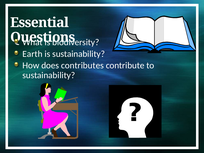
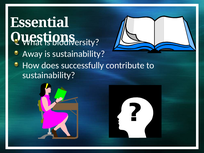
Earth: Earth -> Away (33, 54)
contributes: contributes -> successfully (82, 65)
